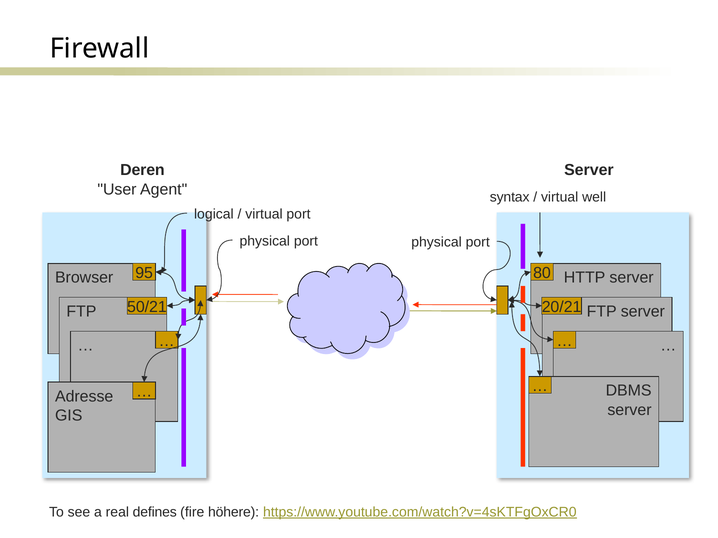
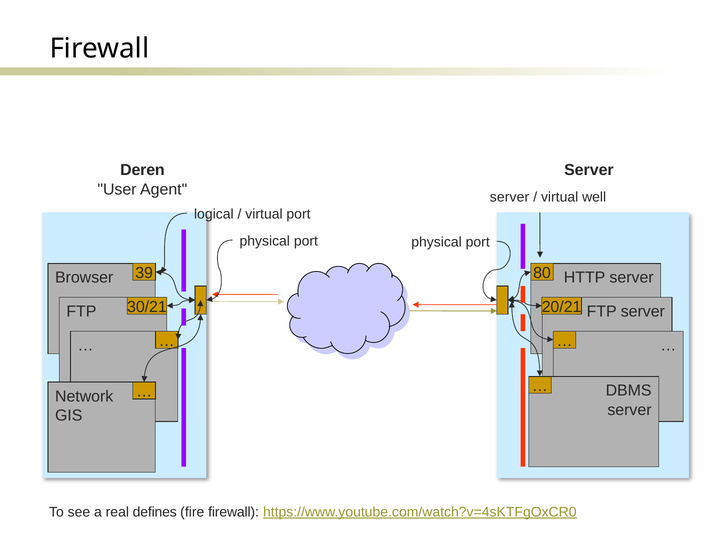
syntax: syntax -> server (510, 197)
95: 95 -> 39 (144, 273)
50/21: 50/21 -> 30/21 (147, 307)
Adresse: Adresse -> Network (84, 397)
fire höhere: höhere -> firewall (234, 512)
